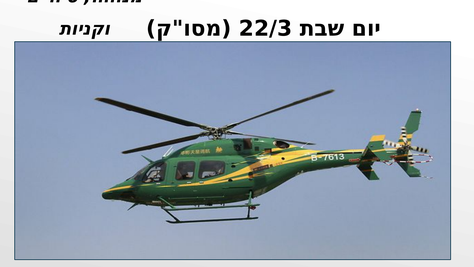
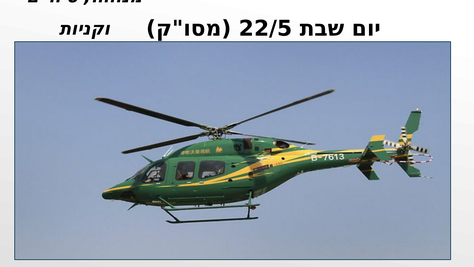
22/3: 22/3 -> 22/5 (266, 29)
